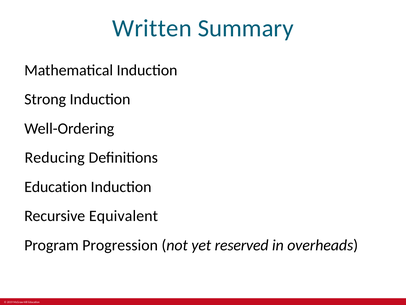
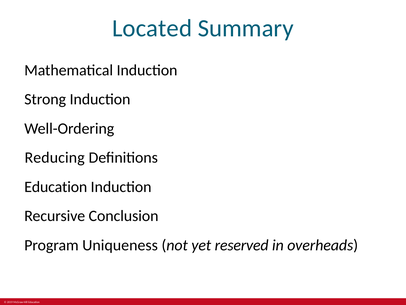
Written: Written -> Located (152, 28)
Equivalent: Equivalent -> Conclusion (124, 216)
Progression: Progression -> Uniqueness (120, 245)
